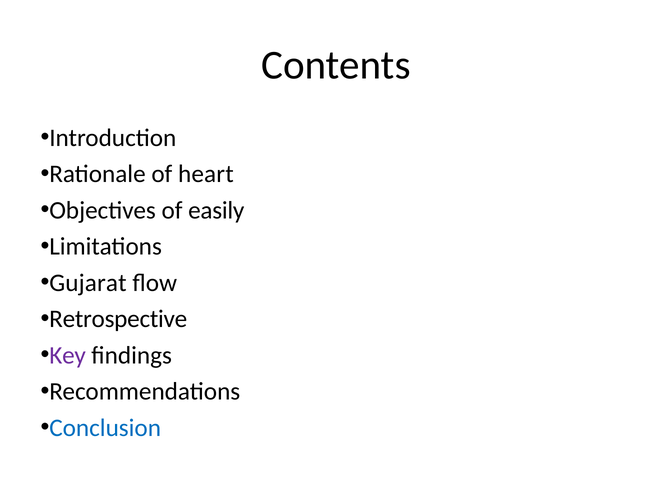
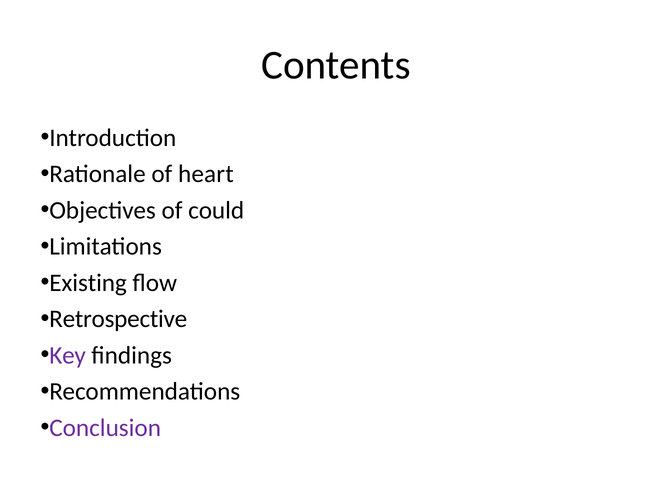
easily: easily -> could (216, 210)
Gujarat: Gujarat -> Existing (88, 283)
Conclusion colour: blue -> purple (105, 428)
